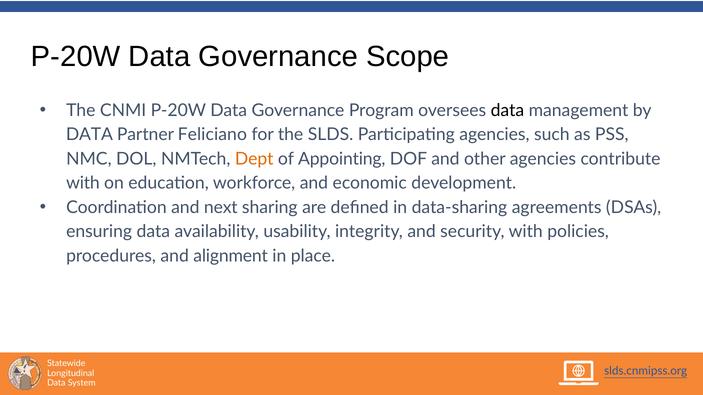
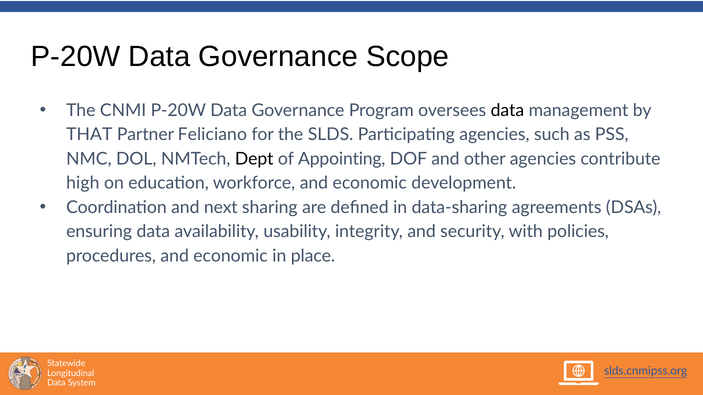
DATA: DATA -> THAT (89, 135)
Dept colour: orange -> black (254, 159)
with: with -> high (83, 183)
procedures and alignment: alignment -> economic (231, 256)
